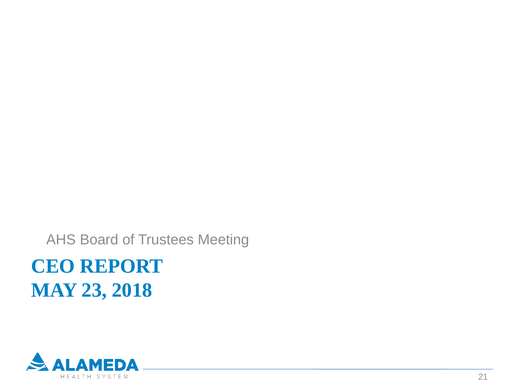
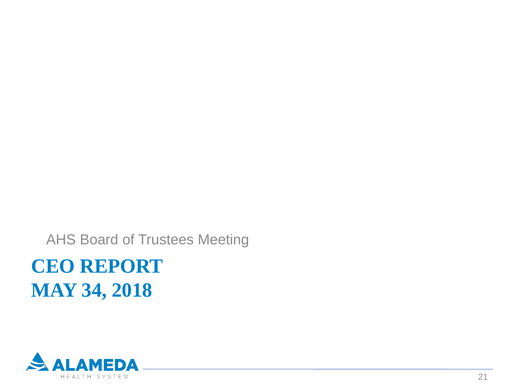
23: 23 -> 34 (94, 290)
